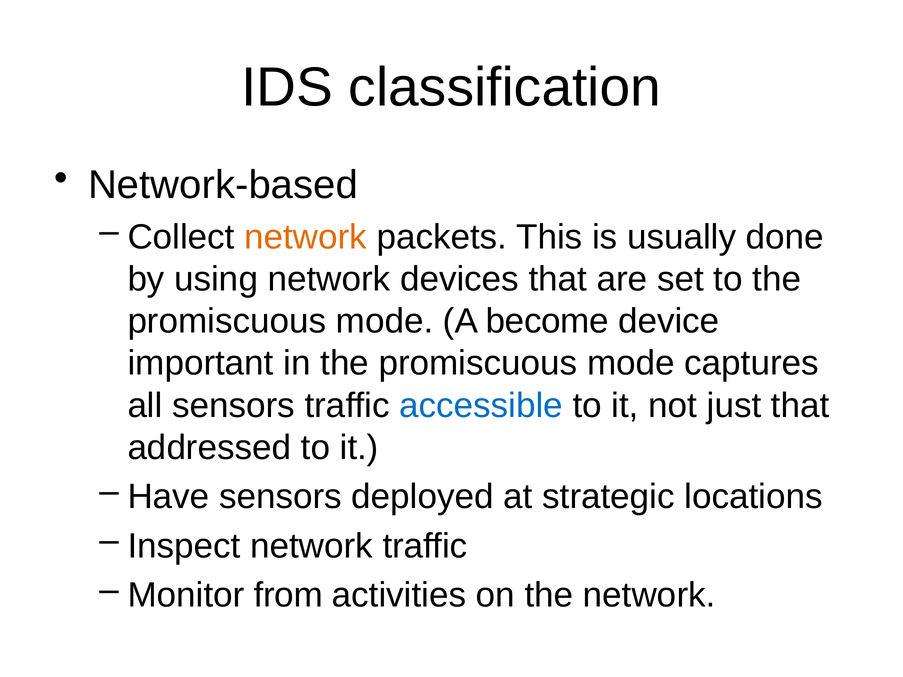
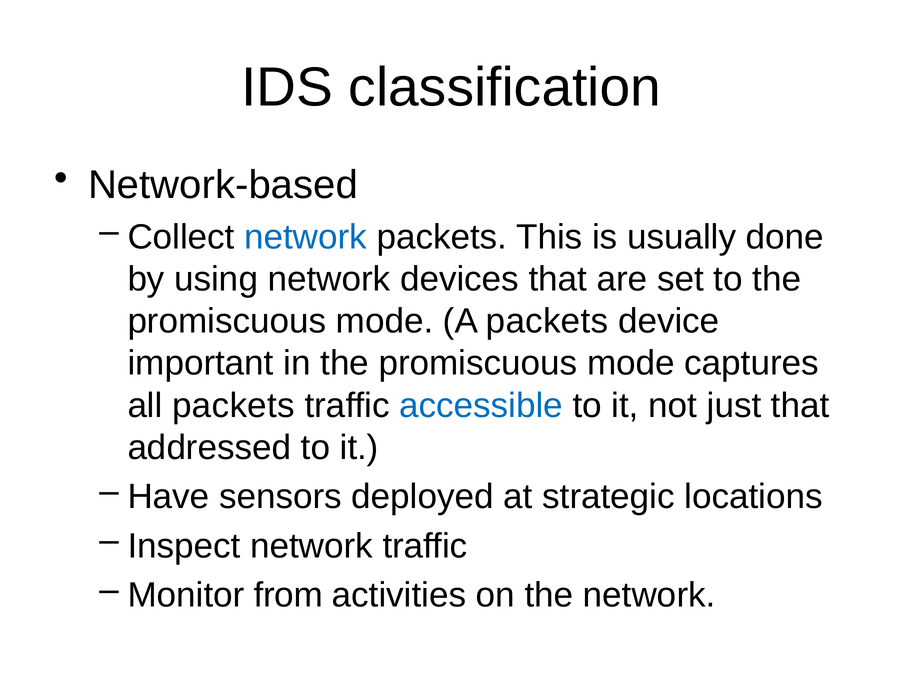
network colour: orange -> blue (306, 237)
A become: become -> packets (547, 321)
all sensors: sensors -> packets (233, 406)
